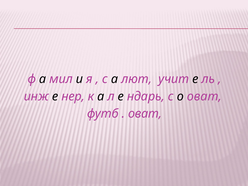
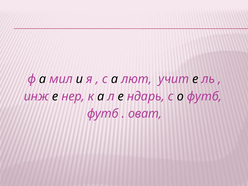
о оват: оват -> футб (204, 96)
